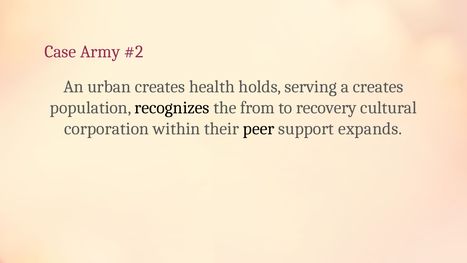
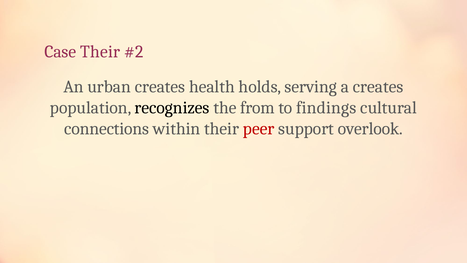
Case Army: Army -> Their (100, 52)
recovery: recovery -> findings (326, 107)
corporation: corporation -> connections (107, 128)
peer colour: black -> red (259, 128)
expands: expands -> overlook (370, 128)
